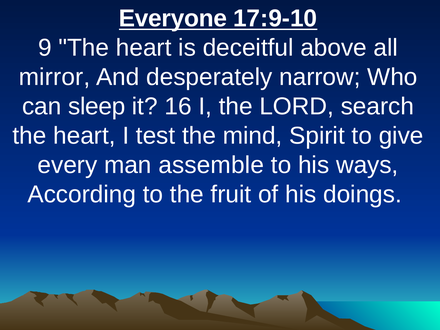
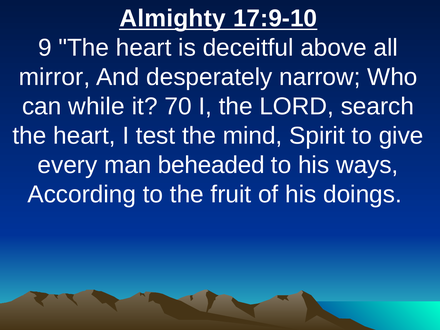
Everyone: Everyone -> Almighty (173, 19)
sleep: sleep -> while (97, 107)
16: 16 -> 70 (178, 107)
assemble: assemble -> beheaded (211, 165)
